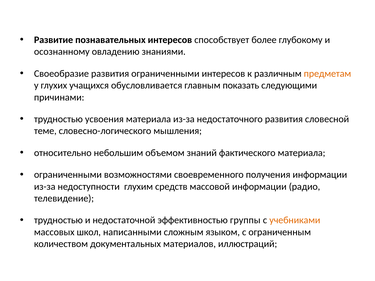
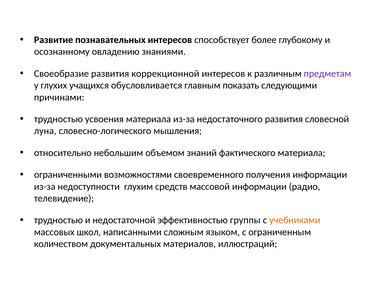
развития ограниченными: ограниченными -> коррекционной (165, 74)
предметам colour: orange -> purple (327, 74)
теме: теме -> луна (45, 131)
